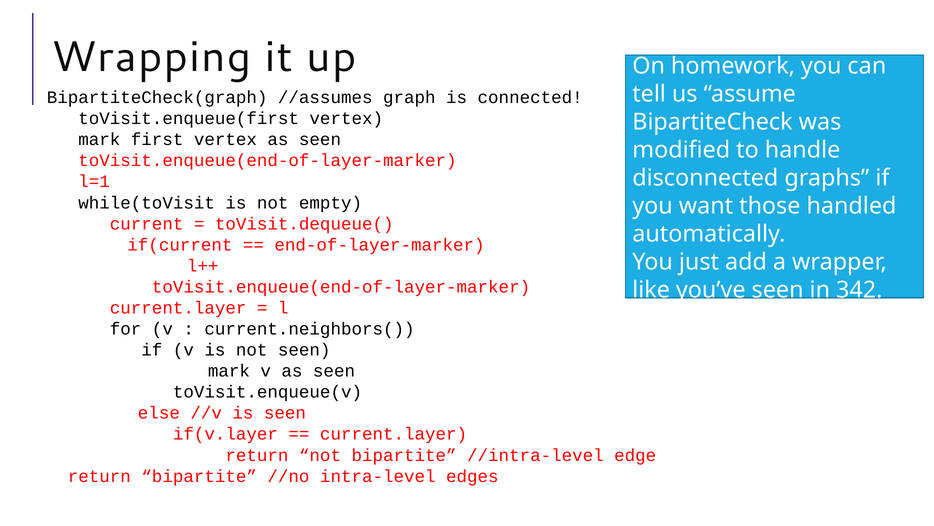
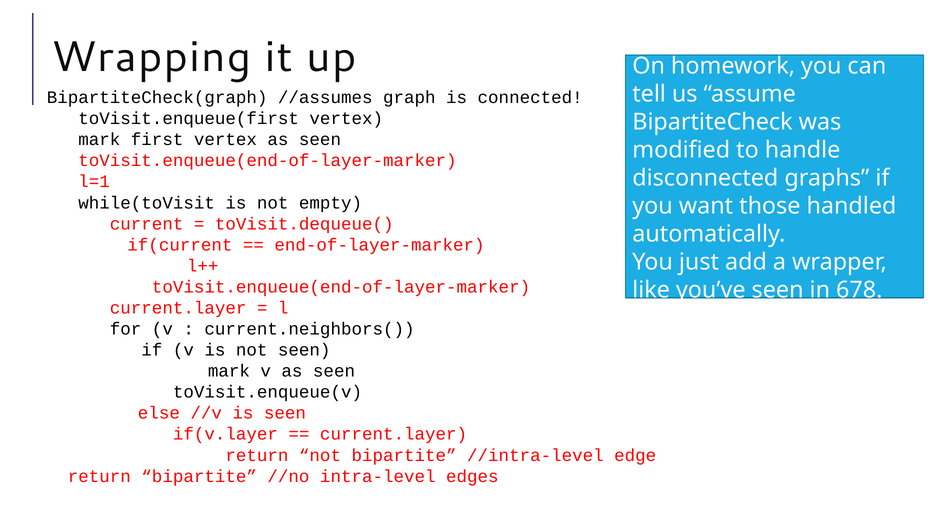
342: 342 -> 678 (859, 290)
